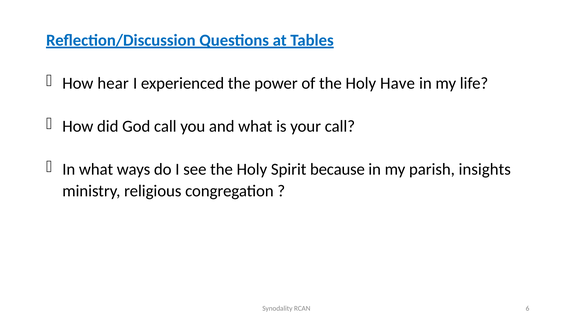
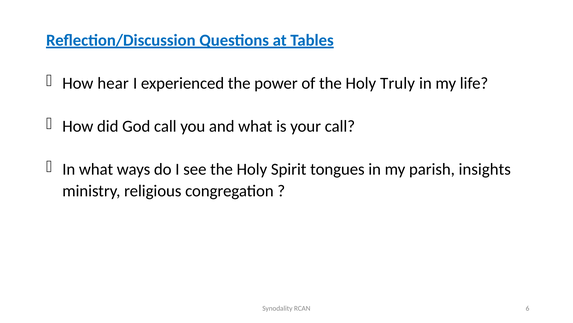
Have: Have -> Truly (398, 83)
because: because -> tongues (337, 169)
